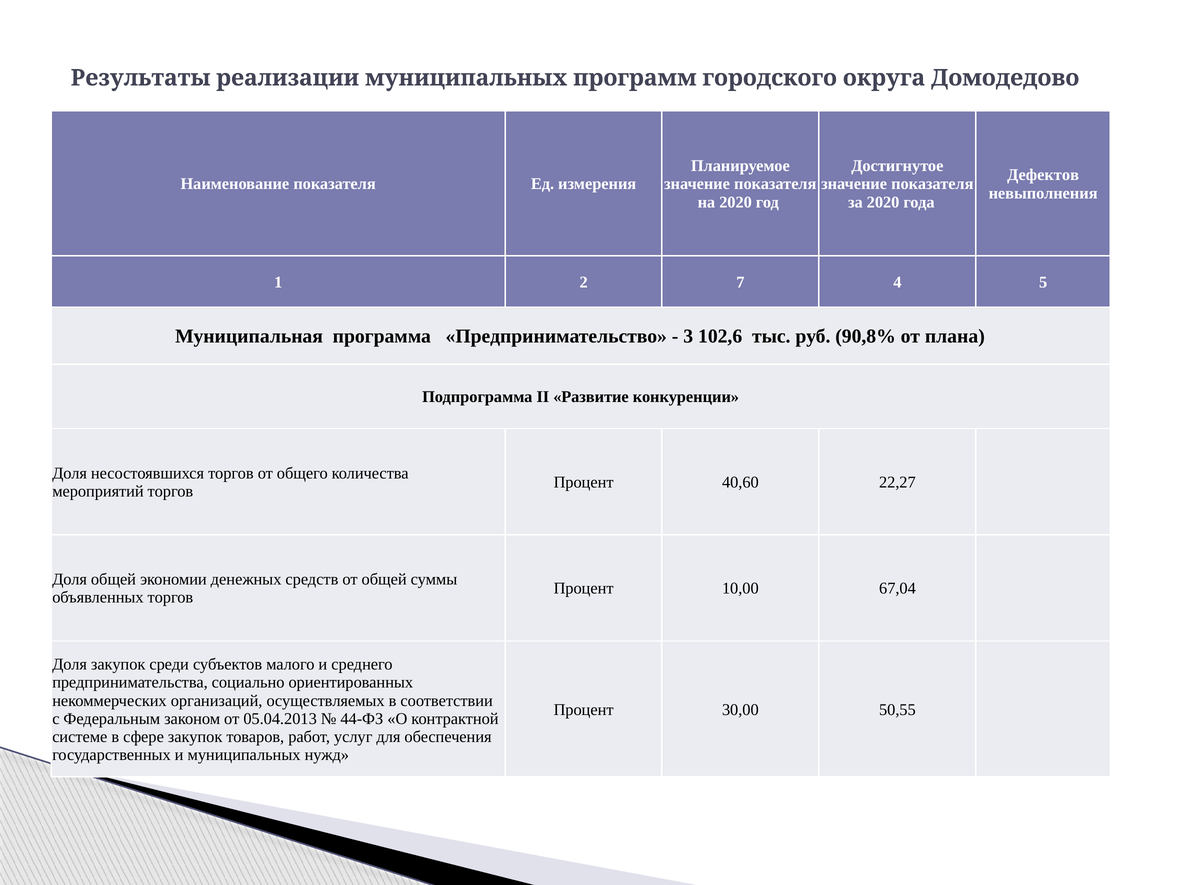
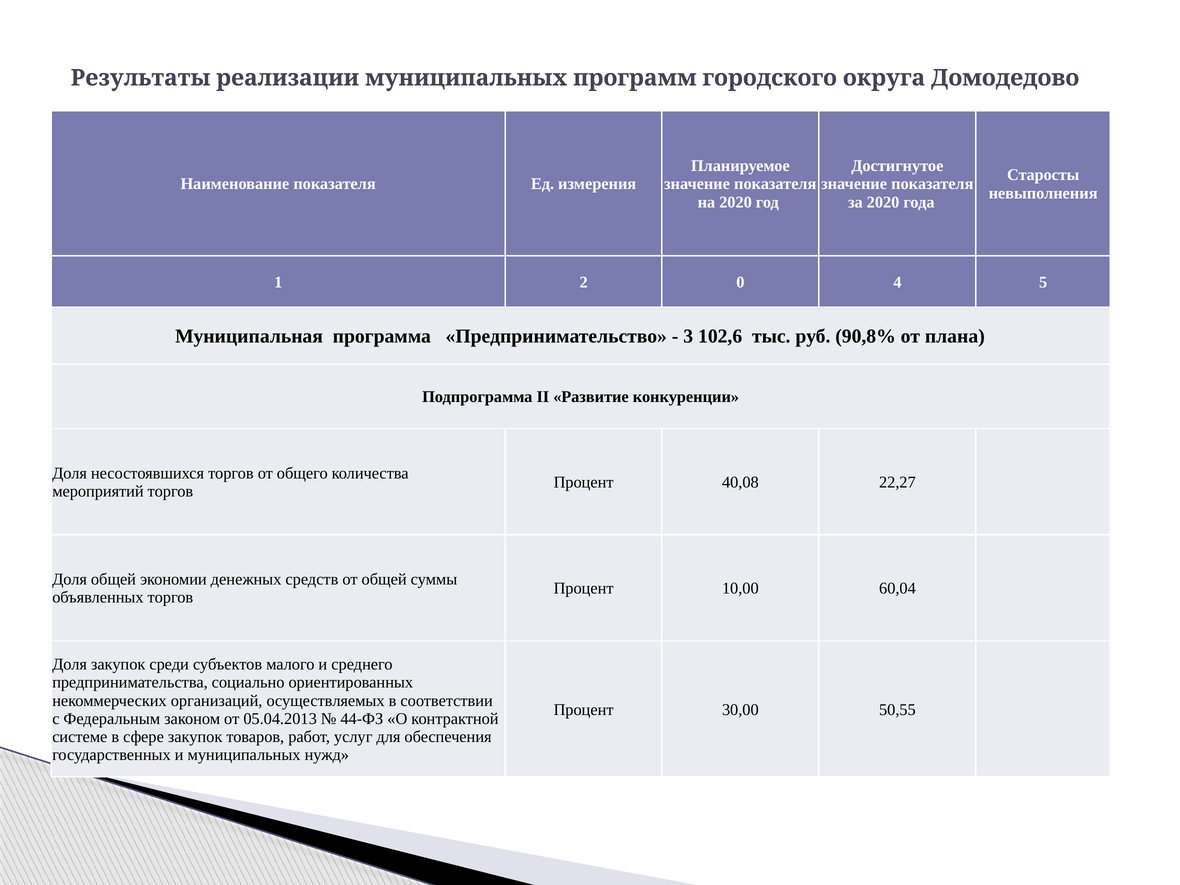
Дефектов: Дефектов -> Старосты (1043, 175)
7: 7 -> 0 (740, 282)
40,60: 40,60 -> 40,08 (740, 482)
67,04: 67,04 -> 60,04 (897, 589)
